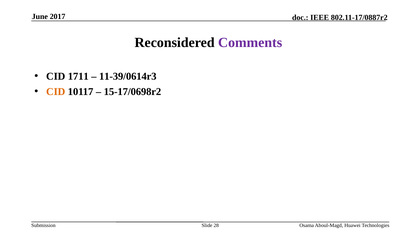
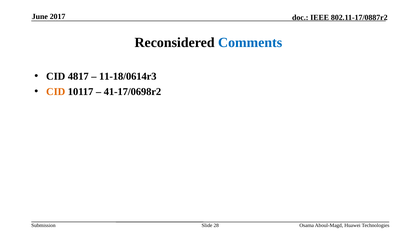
Comments colour: purple -> blue (250, 43)
1711: 1711 -> 4817 (78, 76)
11-39/0614r3: 11-39/0614r3 -> 11-18/0614r3 (128, 76)
15-17/0698r2: 15-17/0698r2 -> 41-17/0698r2 (132, 91)
